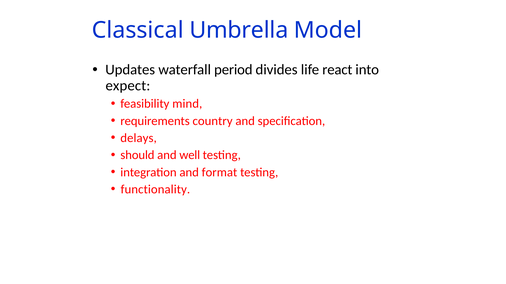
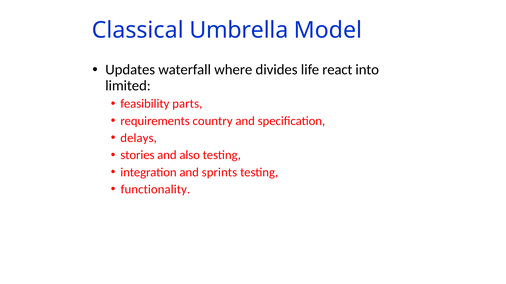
period: period -> where (233, 70)
expect: expect -> limited (128, 86)
mind: mind -> parts (187, 104)
should: should -> stories (137, 155)
well: well -> also (190, 155)
format: format -> sprints (219, 173)
